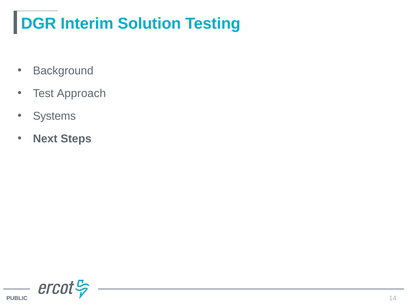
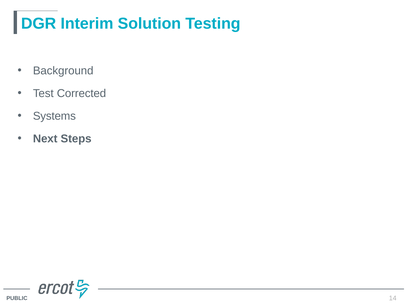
Approach: Approach -> Corrected (81, 93)
